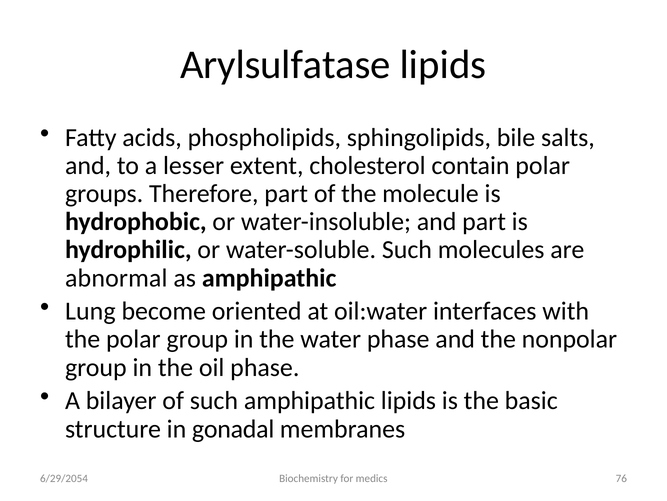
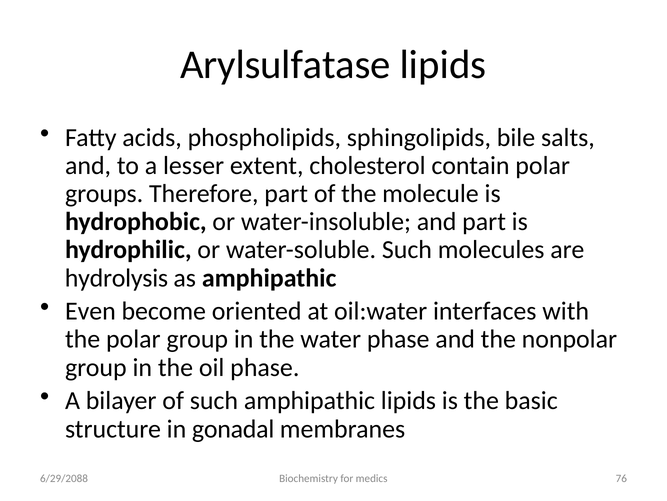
abnormal: abnormal -> hydrolysis (116, 278)
Lung: Lung -> Even (90, 311)
6/29/2054: 6/29/2054 -> 6/29/2088 (64, 478)
